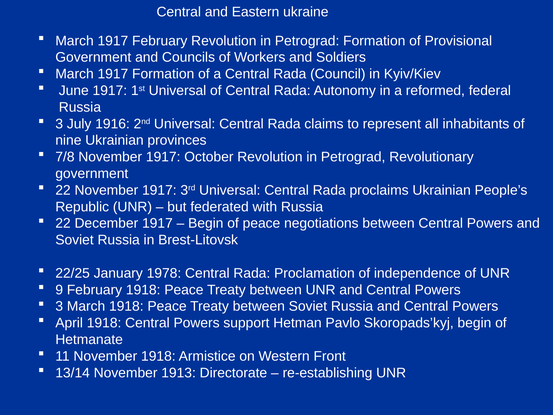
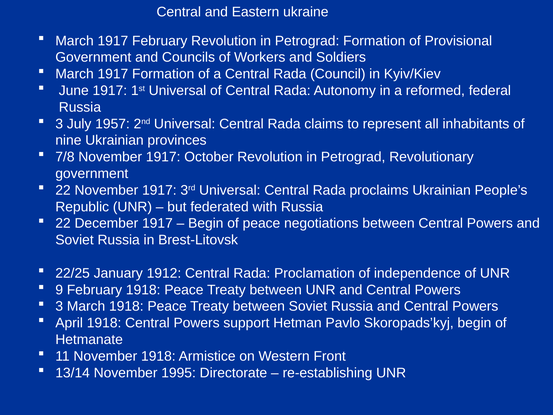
1916: 1916 -> 1957 (113, 124)
1978: 1978 -> 1912 (164, 273)
1913: 1913 -> 1995 (179, 373)
